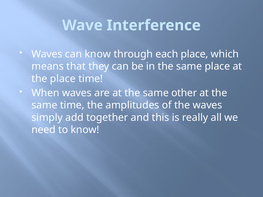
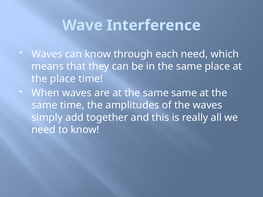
each place: place -> need (194, 54)
same other: other -> same (184, 93)
